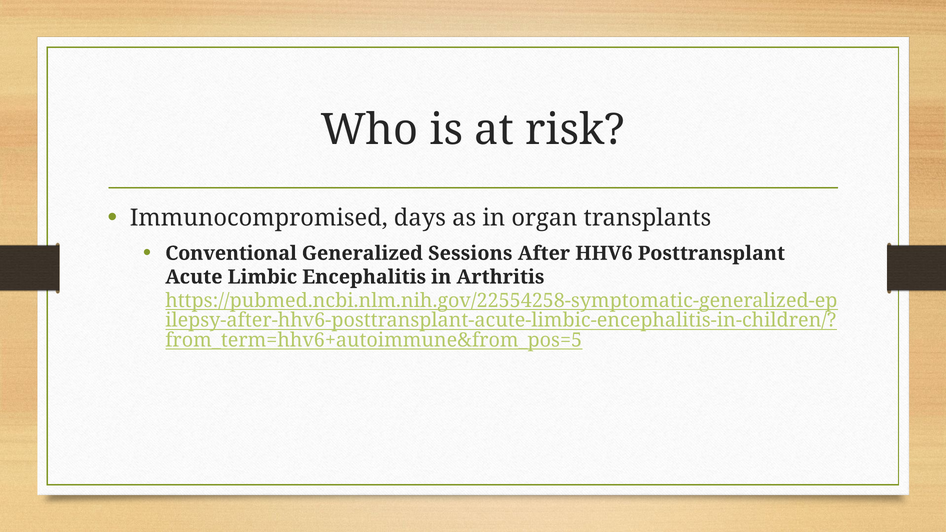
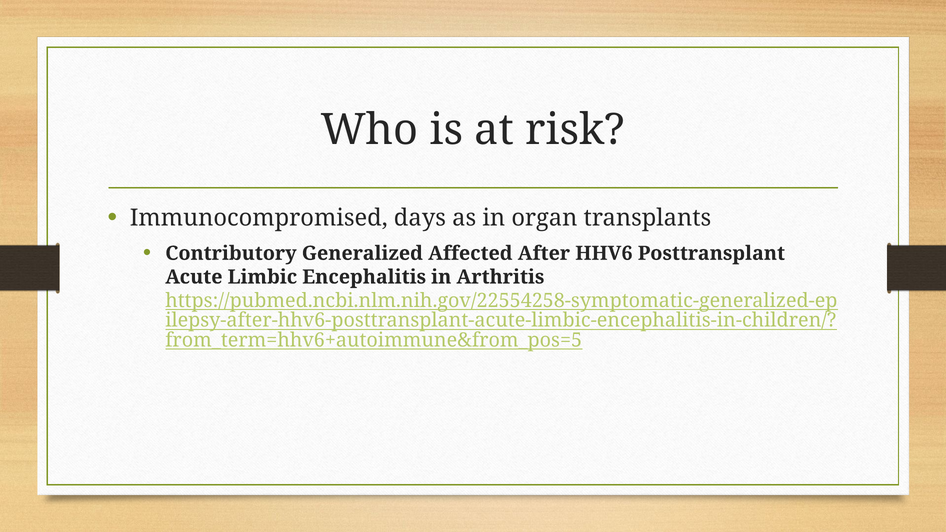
Conventional: Conventional -> Contributory (231, 253)
Sessions: Sessions -> Affected (470, 253)
